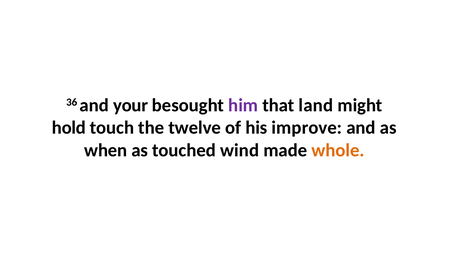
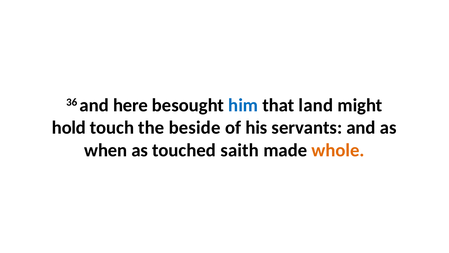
your: your -> here (131, 105)
him colour: purple -> blue (243, 105)
twelve: twelve -> beside (195, 128)
improve: improve -> servants (307, 128)
wind: wind -> saith (240, 150)
